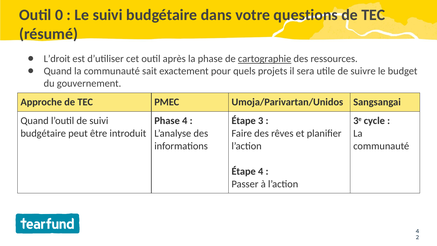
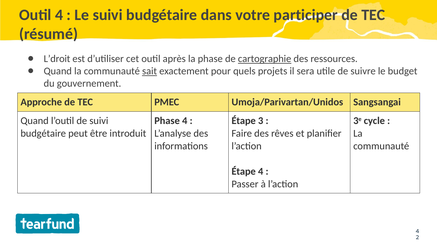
Outil 0: 0 -> 4 (59, 15)
questions: questions -> participer (306, 15)
sait underline: none -> present (150, 71)
